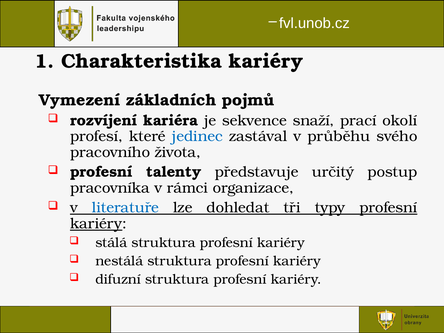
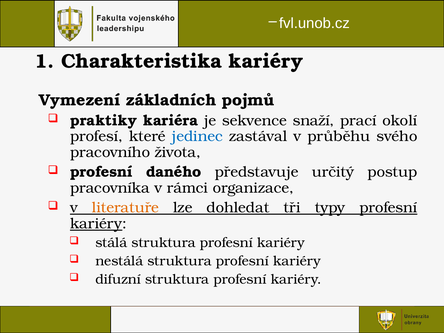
rozvíjení: rozvíjení -> praktiky (103, 120)
talenty: talenty -> daného (174, 172)
literatuře colour: blue -> orange (125, 208)
